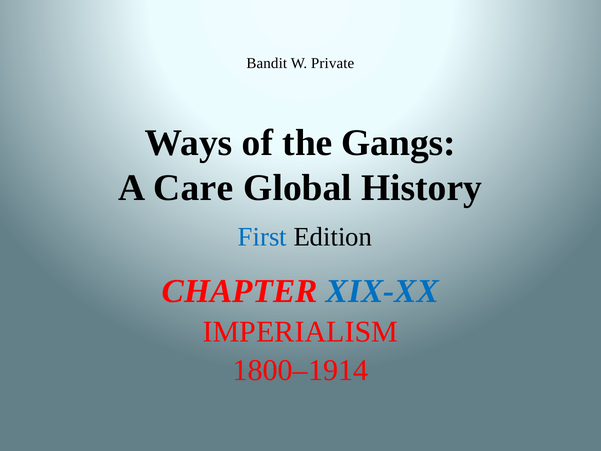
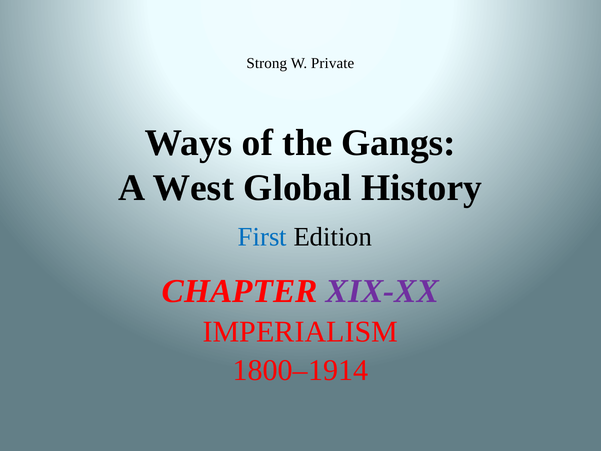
Bandit: Bandit -> Strong (267, 63)
Care: Care -> West (193, 188)
XIX-XX colour: blue -> purple (382, 291)
